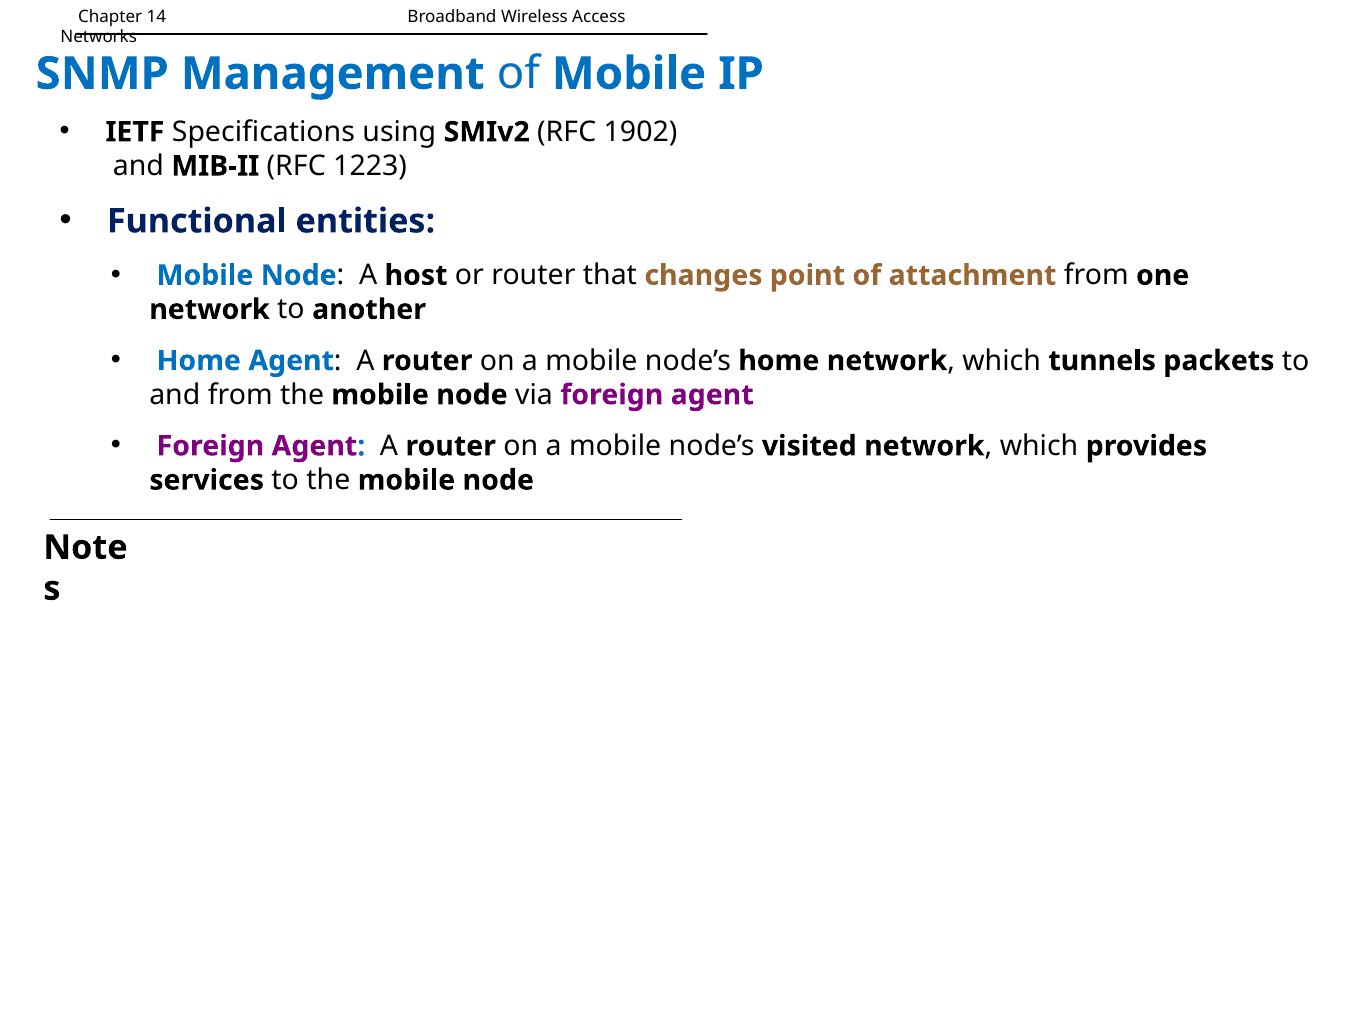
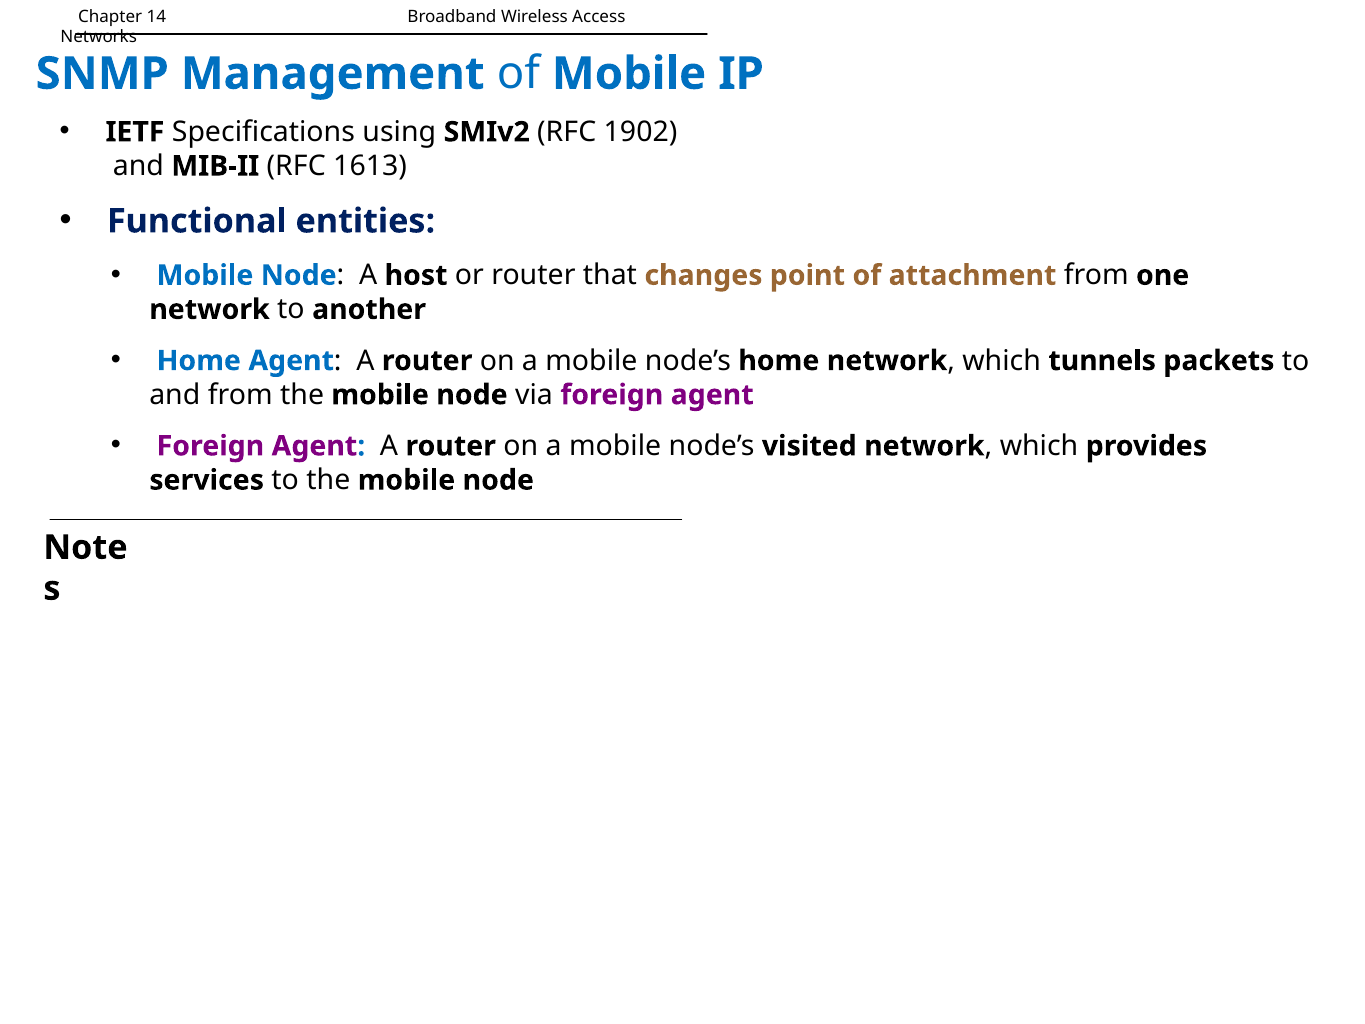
1223: 1223 -> 1613 (370, 166)
